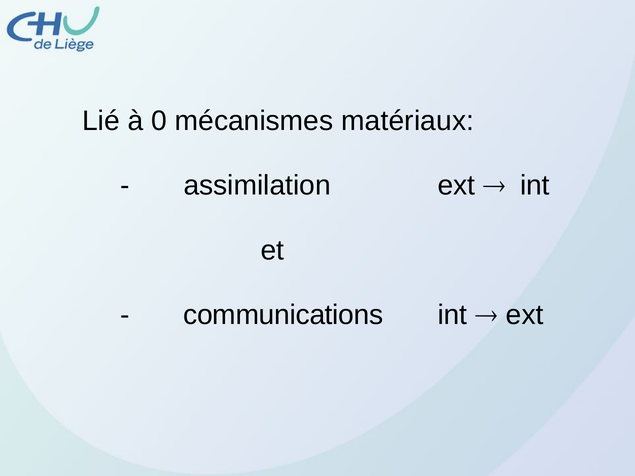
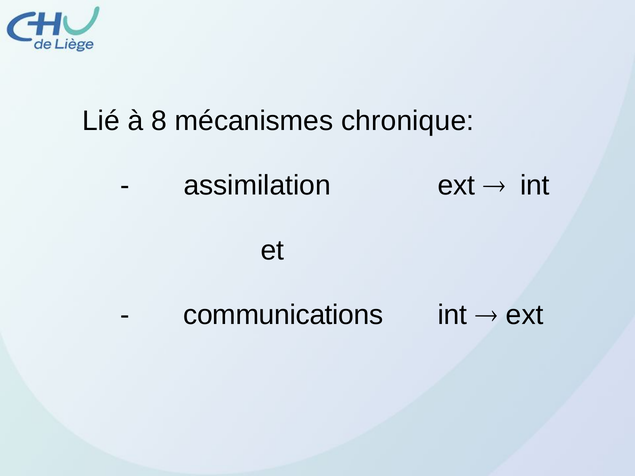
0: 0 -> 8 (159, 121)
matériaux: matériaux -> chronique (408, 121)
